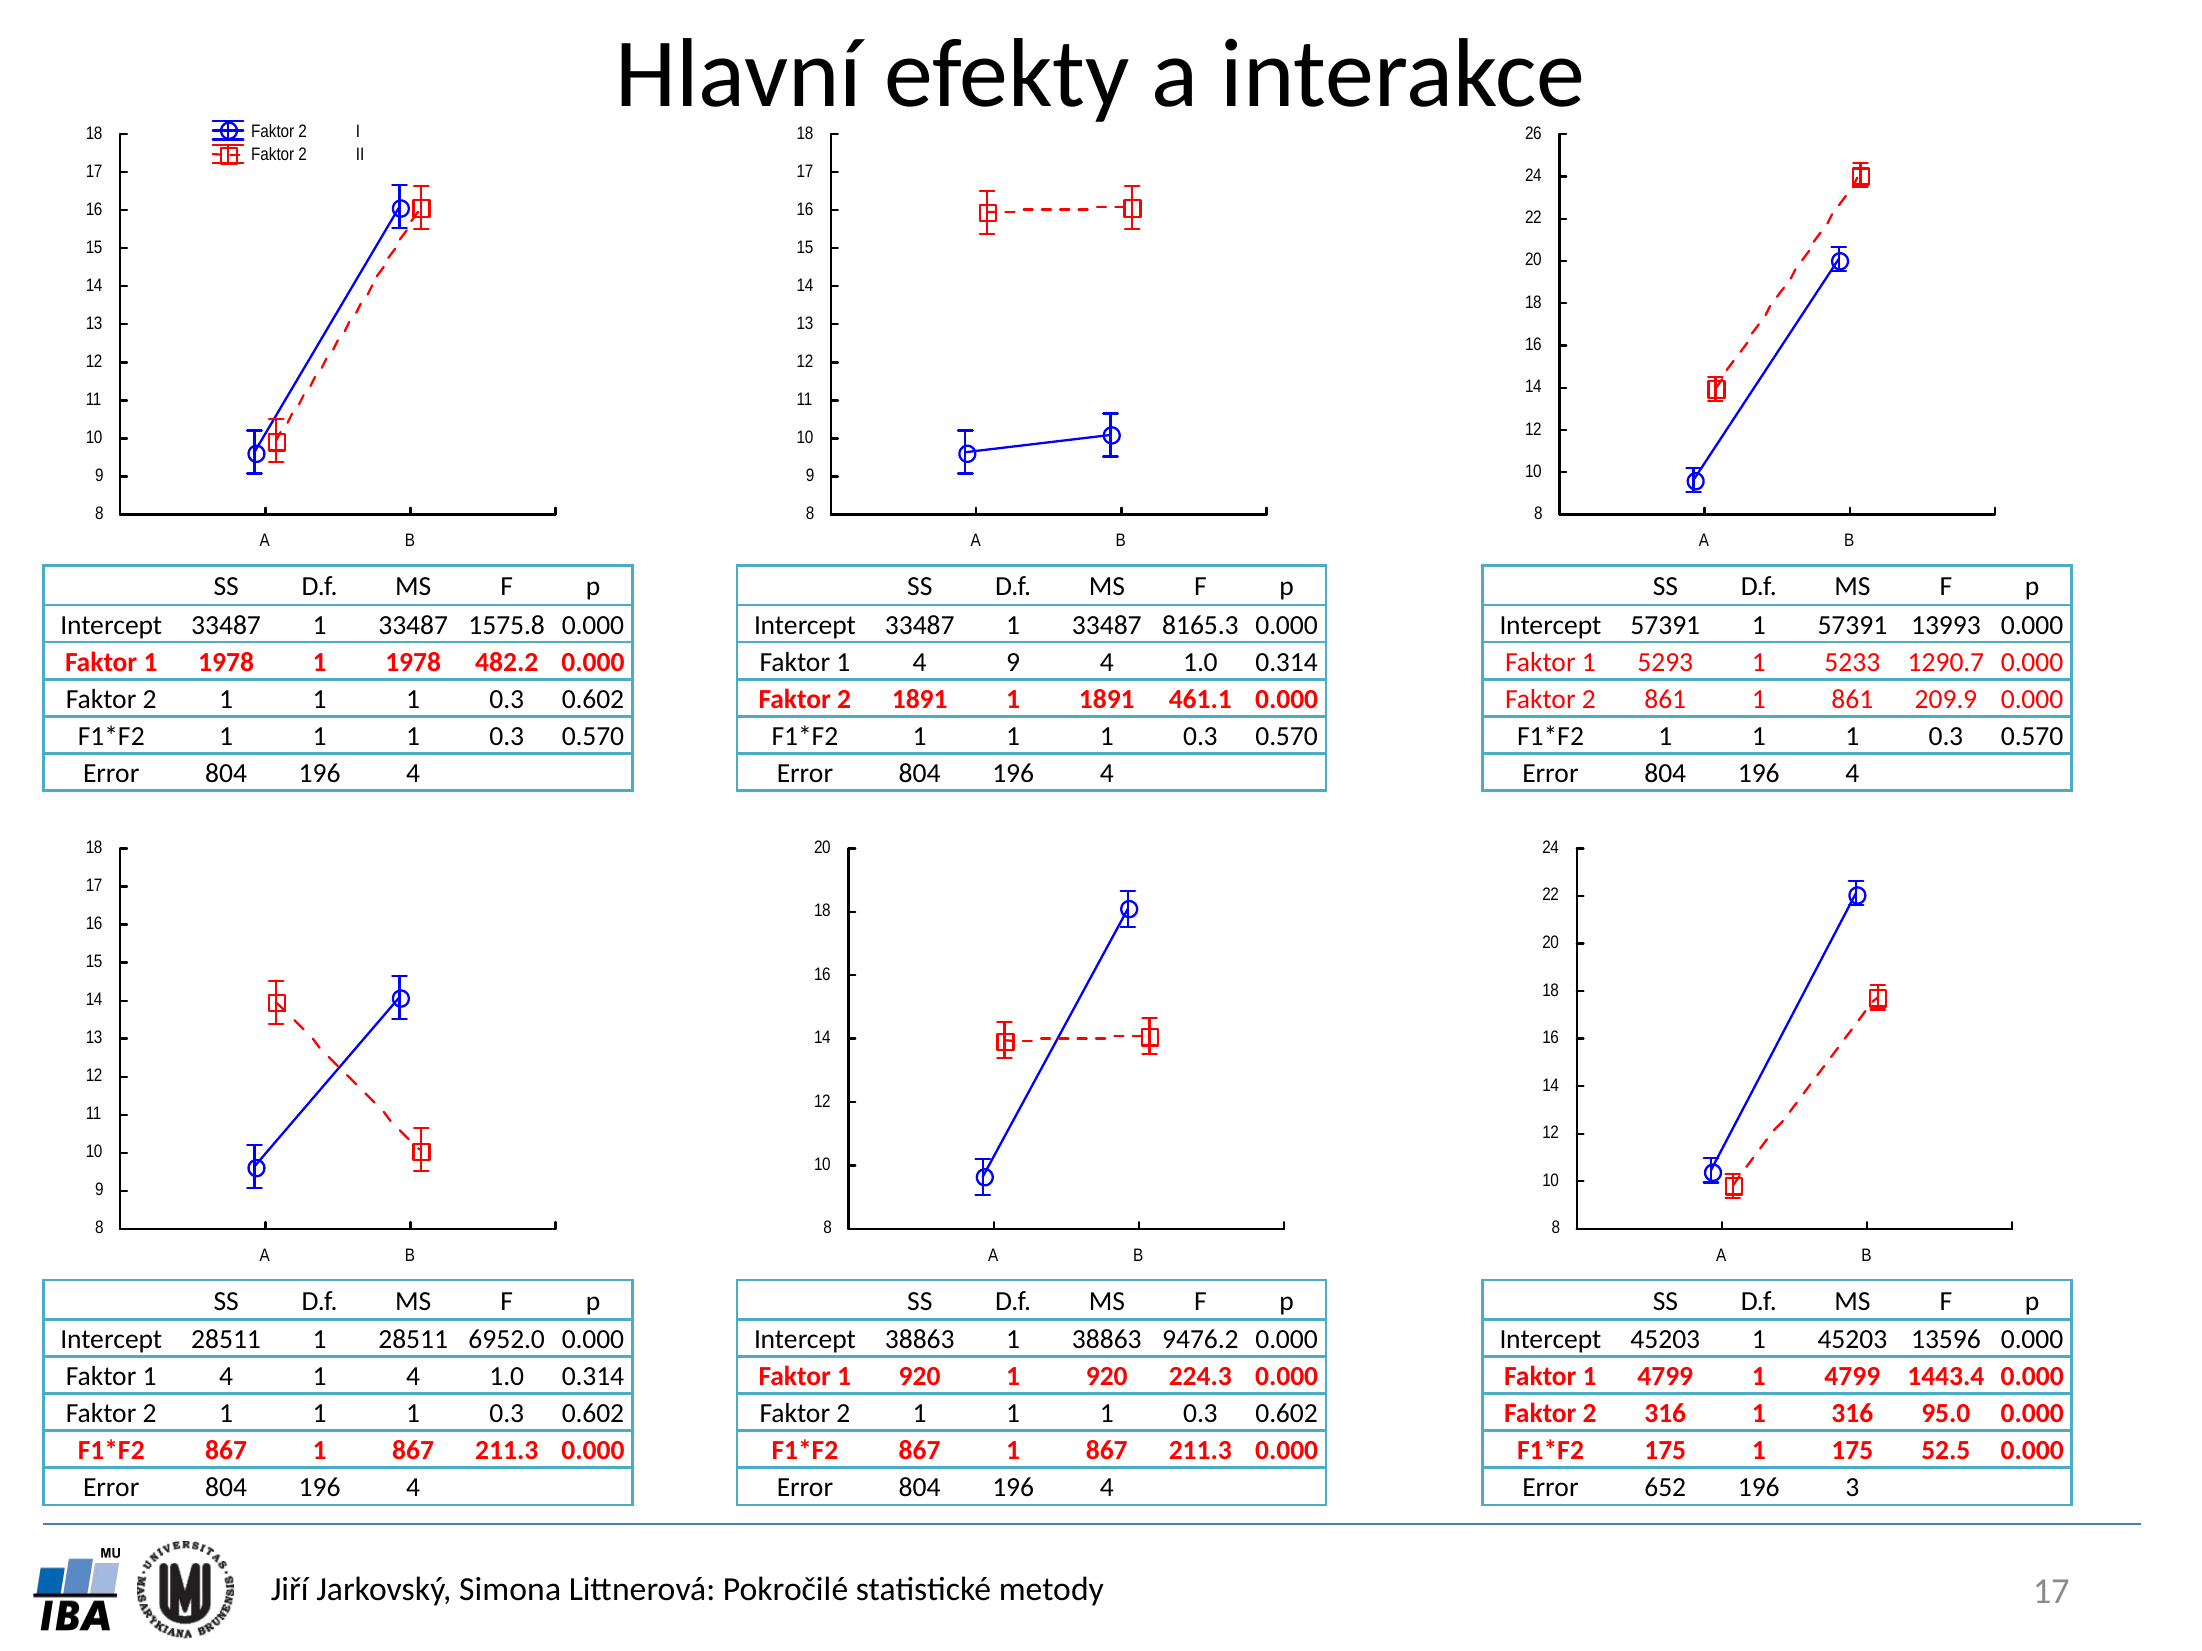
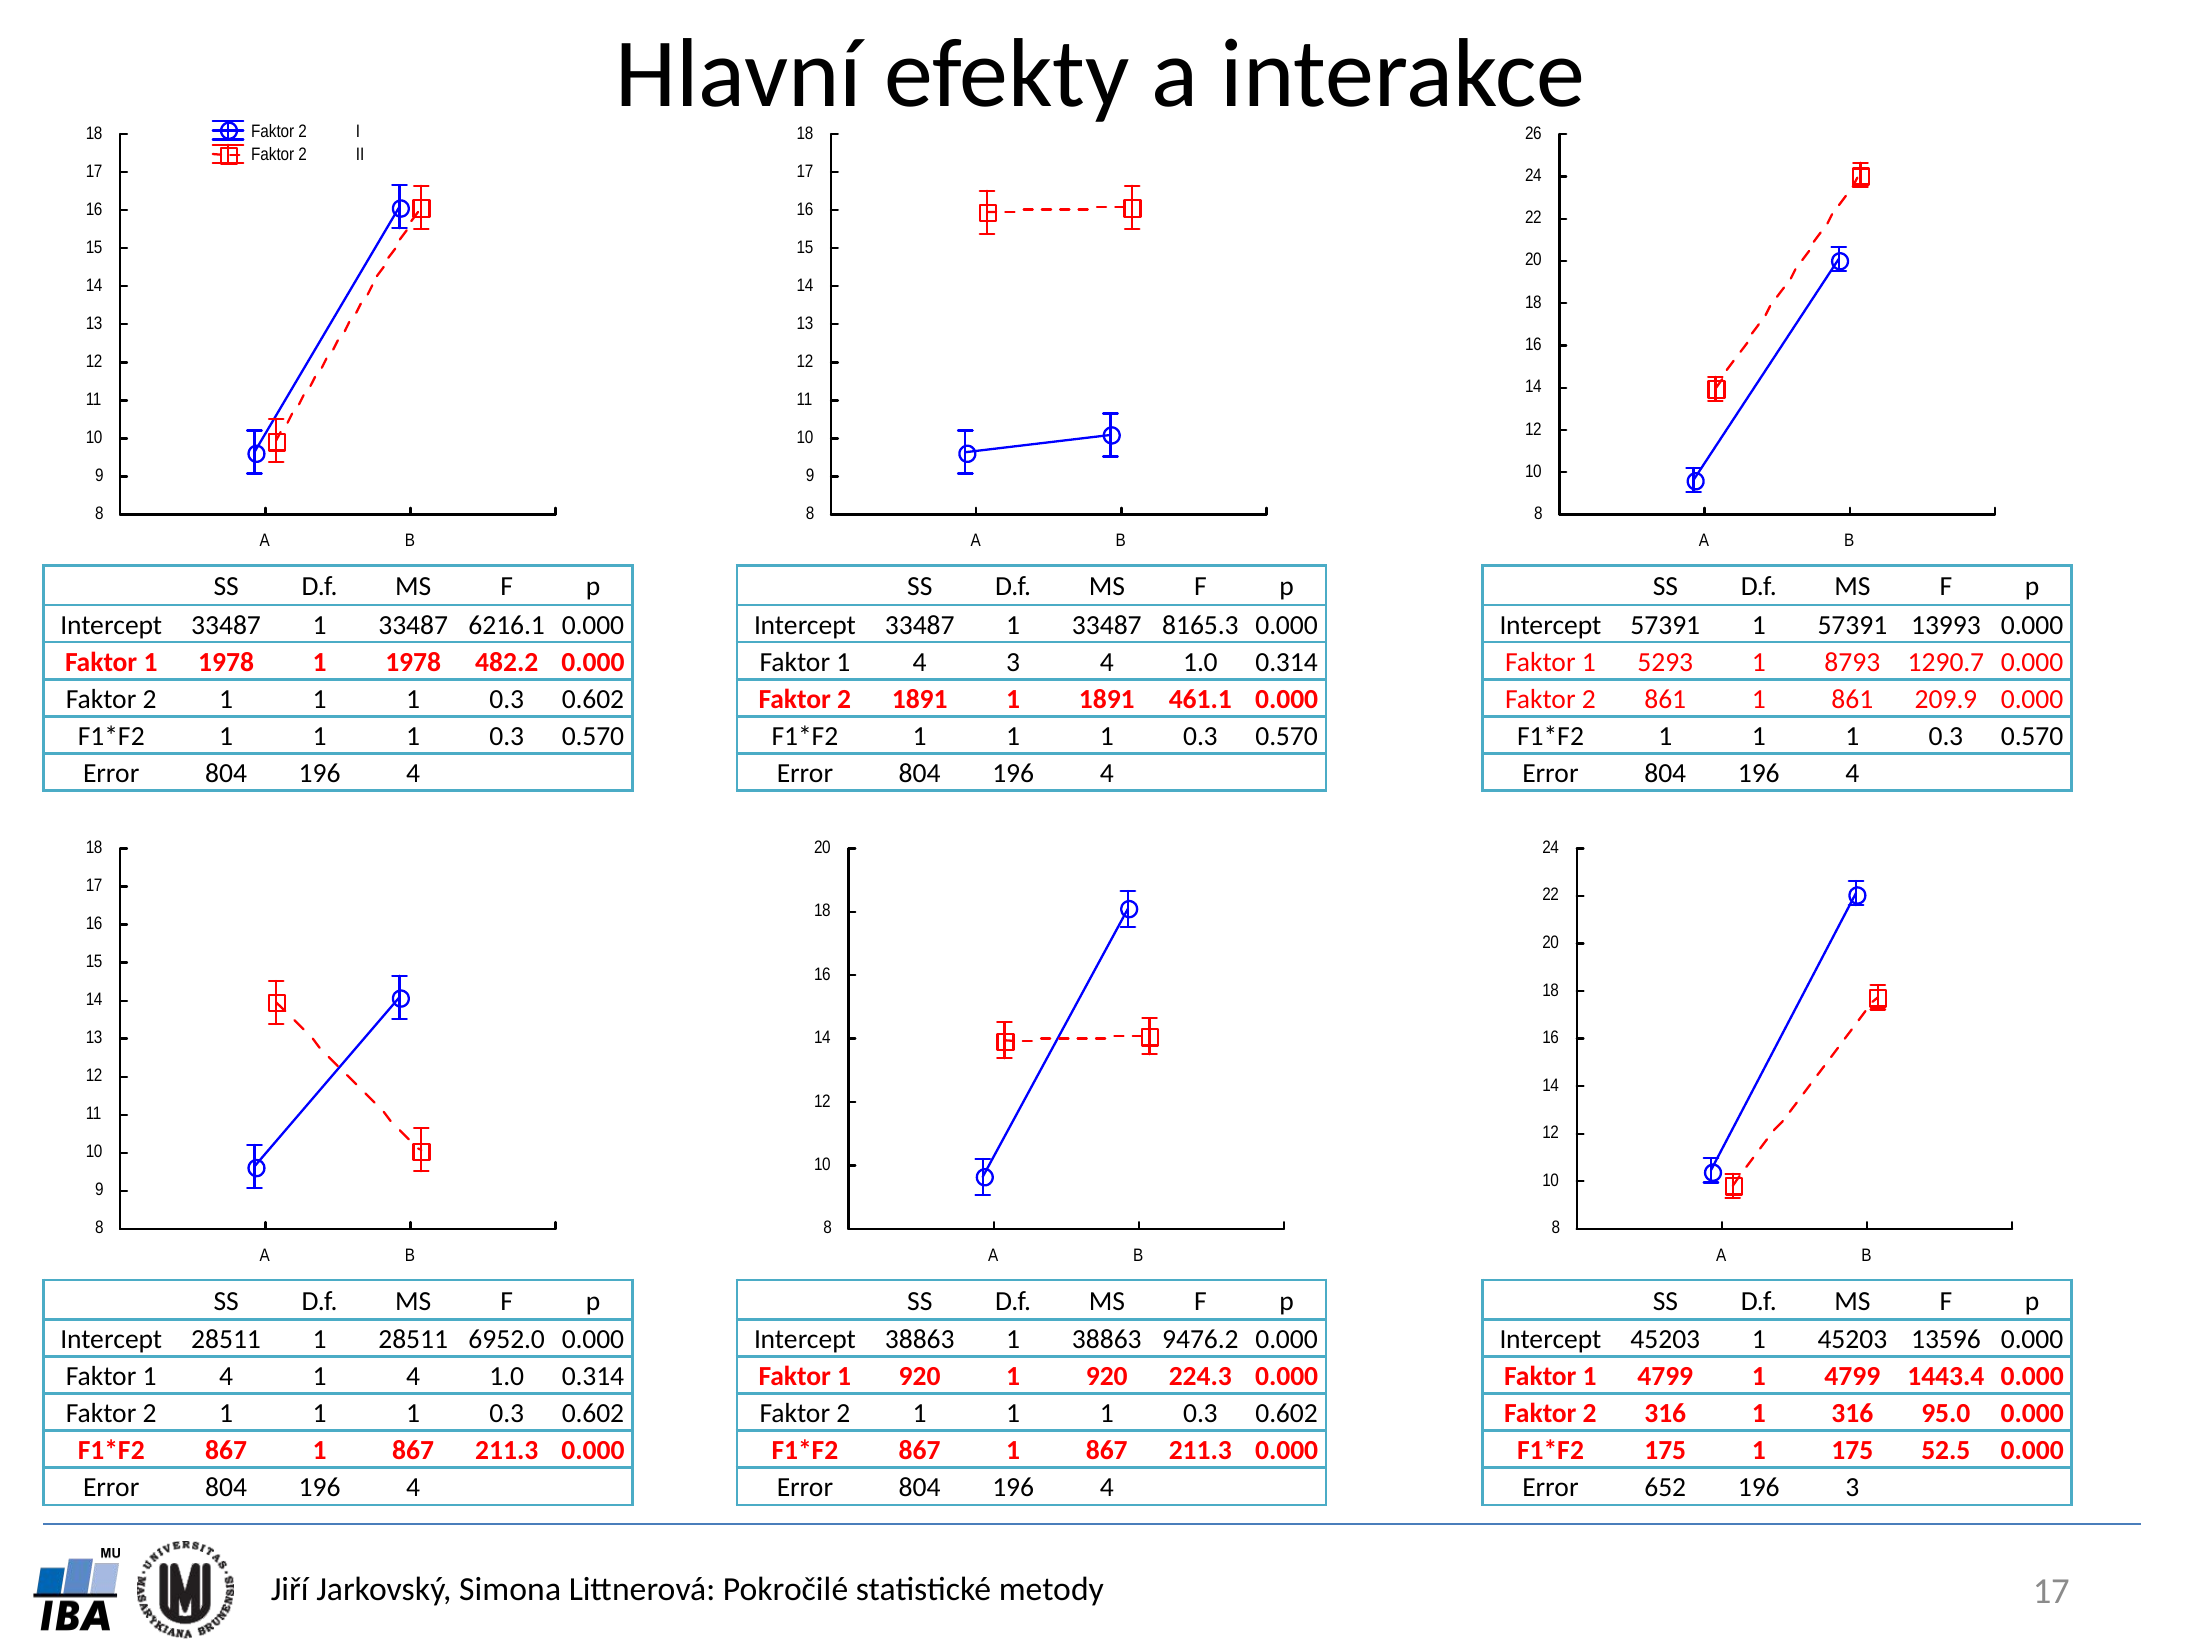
1575.8: 1575.8 -> 6216.1 (507, 625)
4 9: 9 -> 3 (1013, 662)
5233: 5233 -> 8793 (1852, 662)
